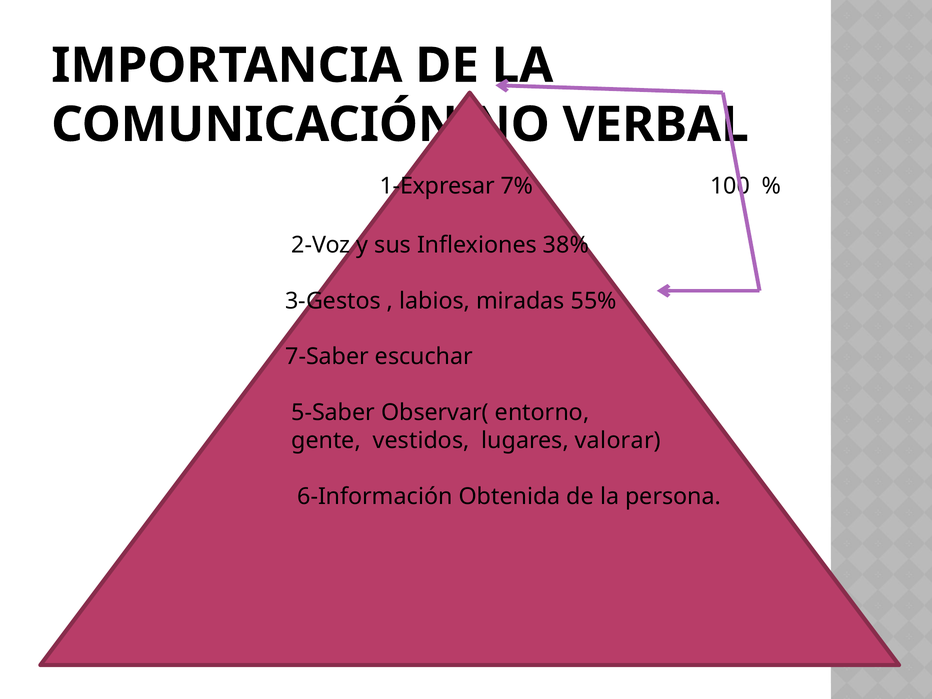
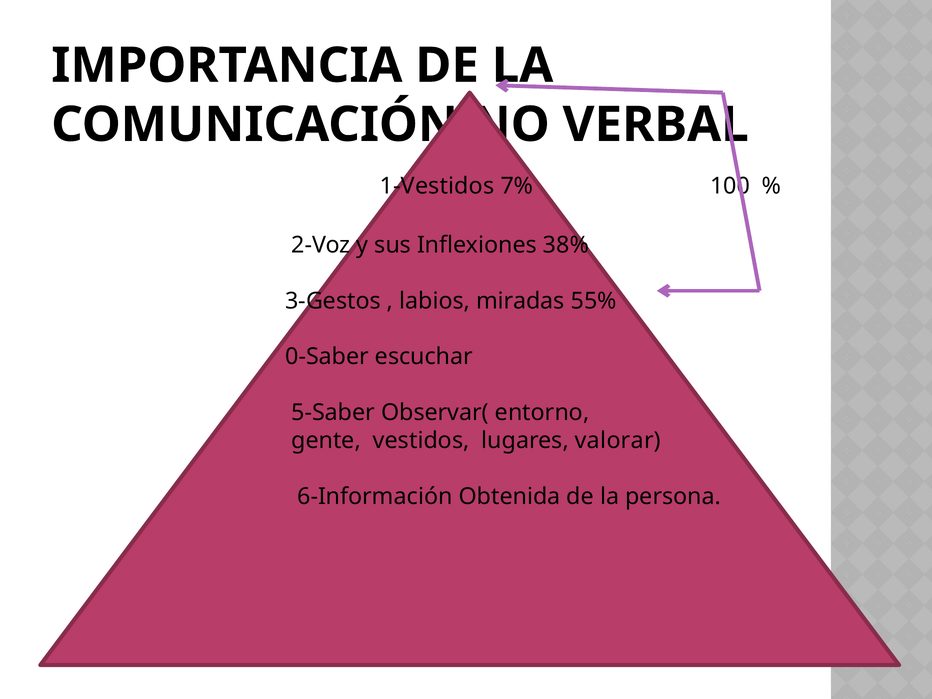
1-Expresar: 1-Expresar -> 1-Vestidos (437, 186)
7-Saber: 7-Saber -> 0-Saber (327, 357)
